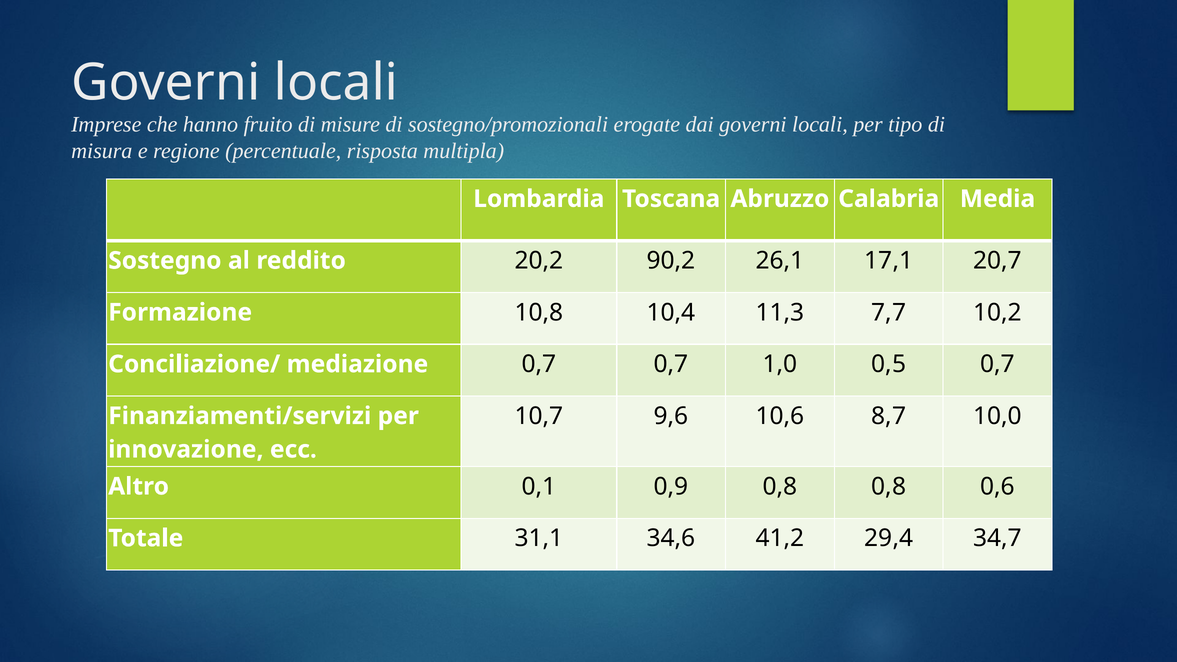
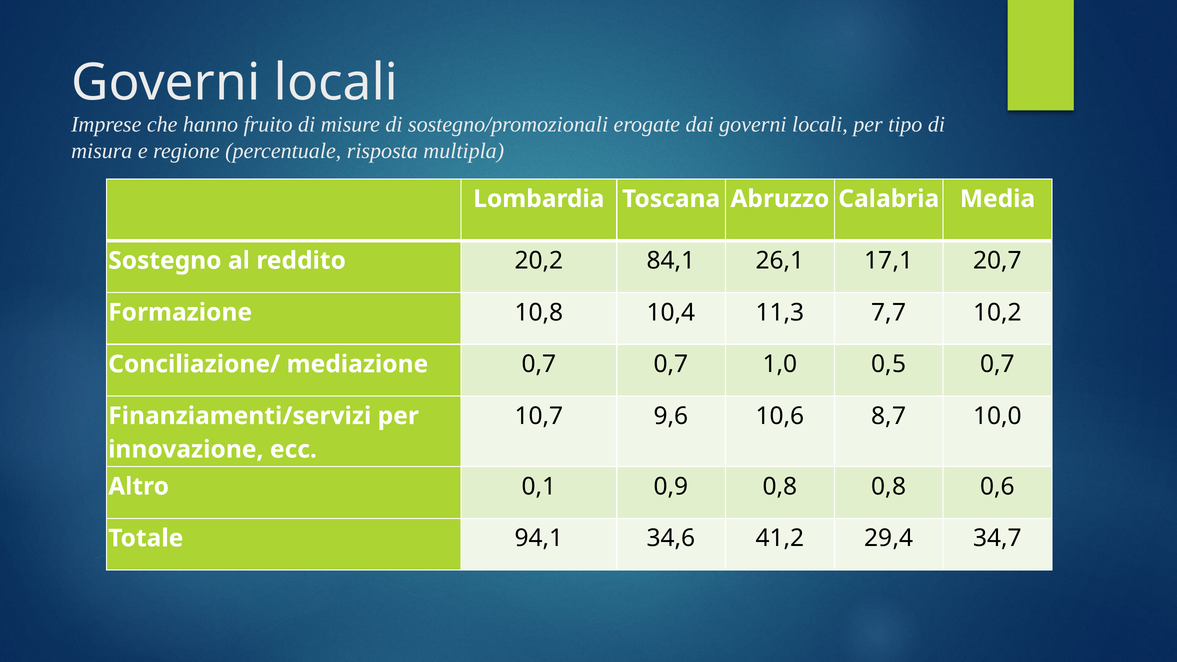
90,2: 90,2 -> 84,1 (671, 261)
31,1: 31,1 -> 94,1 (539, 538)
